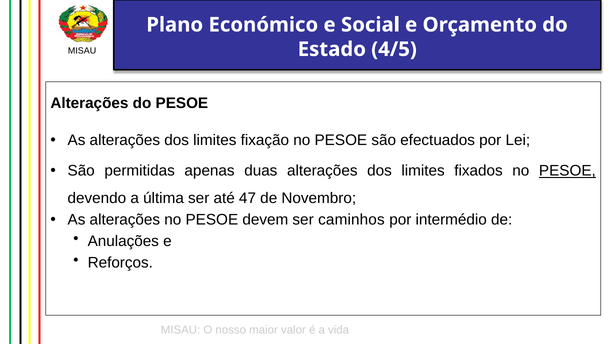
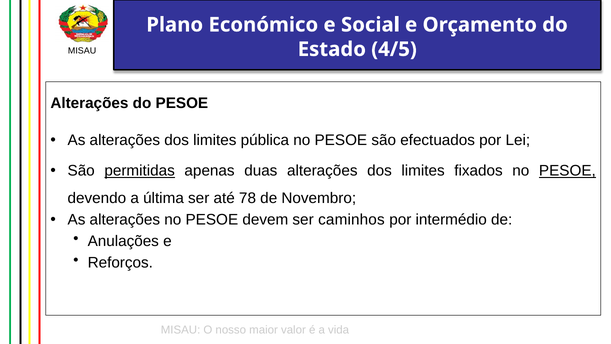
fixação: fixação -> pública (265, 140)
permitidas underline: none -> present (140, 171)
47: 47 -> 78 (247, 198)
